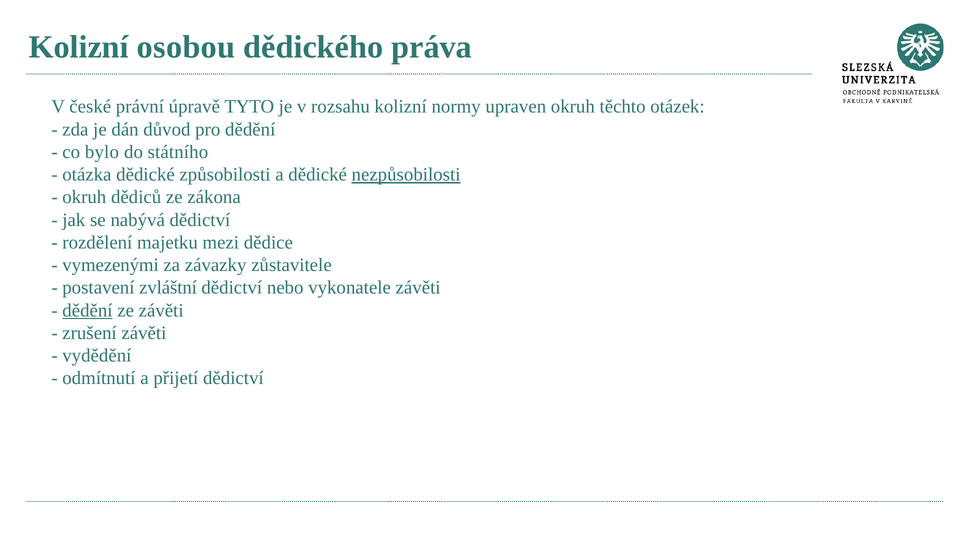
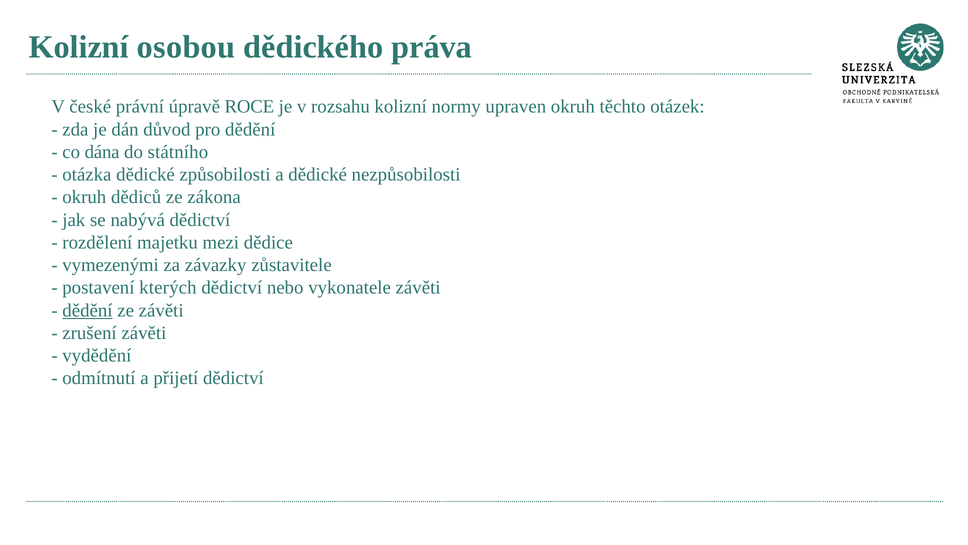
TYTO: TYTO -> ROCE (249, 107)
bylo: bylo -> dána (102, 152)
nezpůsobilosti underline: present -> none (406, 174)
zvláštní: zvláštní -> kterých (168, 287)
